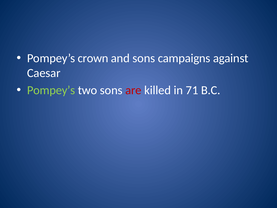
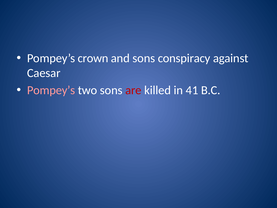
campaigns: campaigns -> conspiracy (184, 58)
Pompey’s colour: light green -> pink (51, 90)
71: 71 -> 41 (192, 90)
